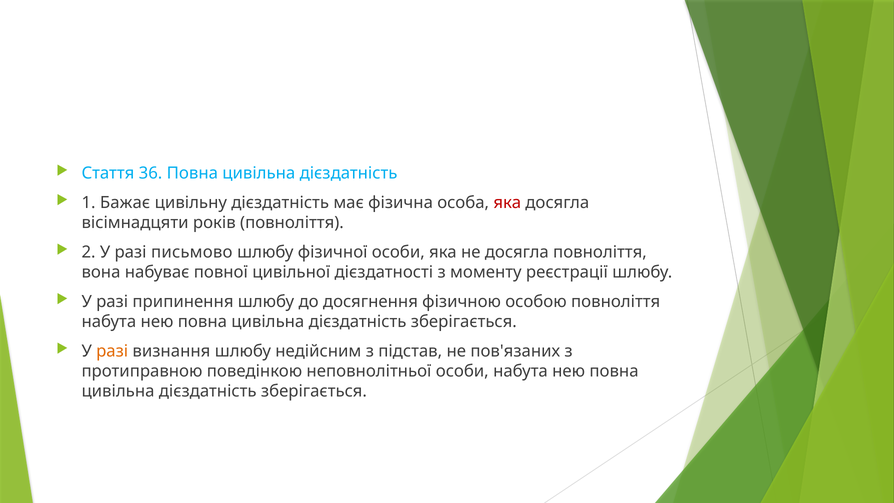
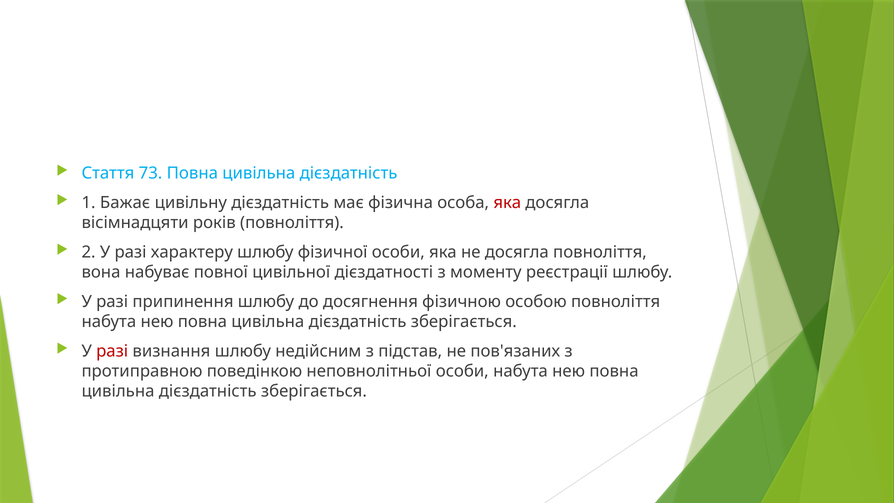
36: 36 -> 73 (151, 173)
письмово: письмово -> характеру (192, 252)
разі colour: orange -> red (112, 351)
